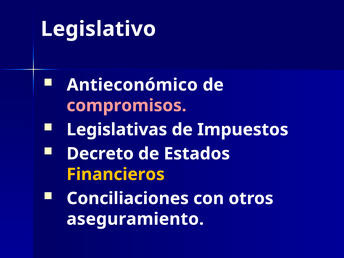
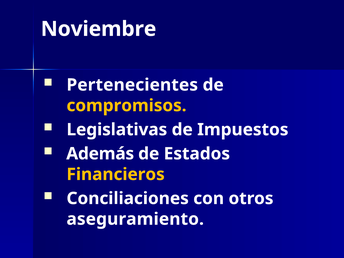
Legislativo: Legislativo -> Noviembre (99, 29)
Antieconómico: Antieconómico -> Pertenecientes (132, 85)
compromisos colour: pink -> yellow (127, 106)
Decreto: Decreto -> Además (100, 154)
